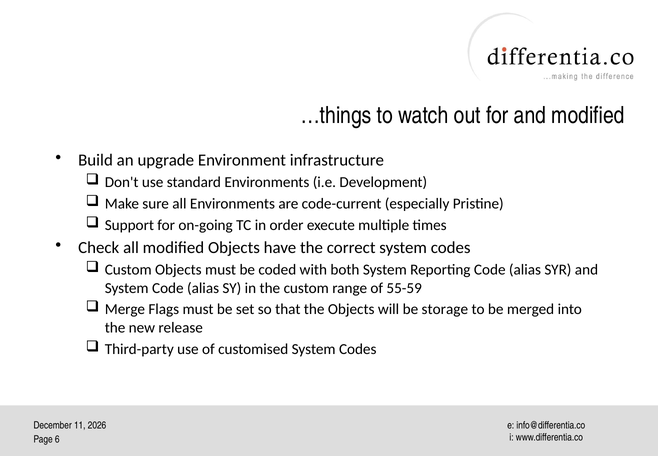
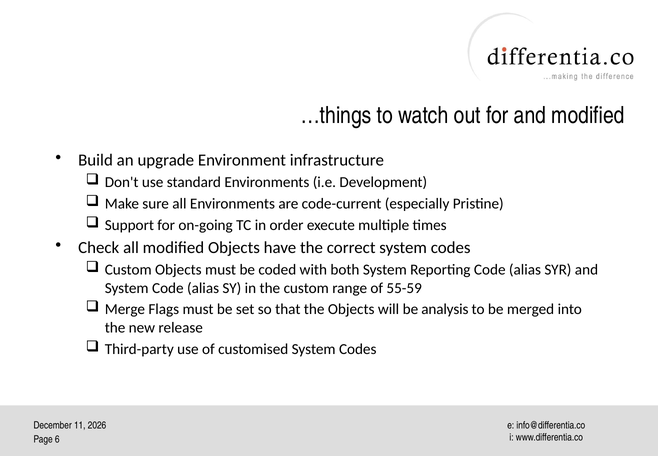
storage: storage -> analysis (445, 309)
